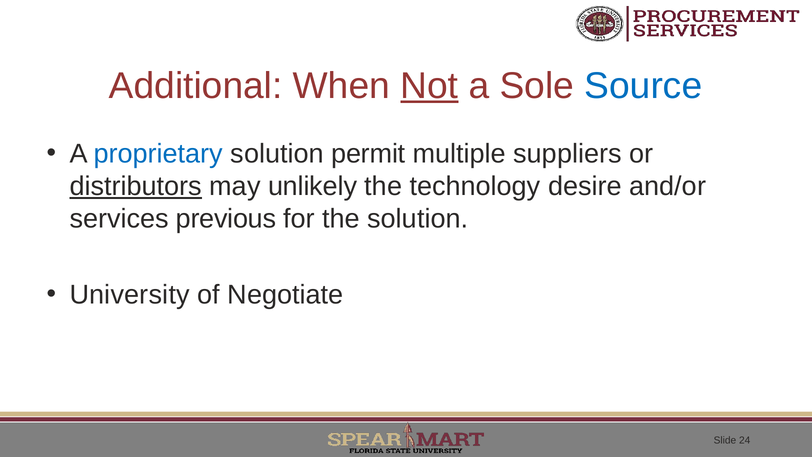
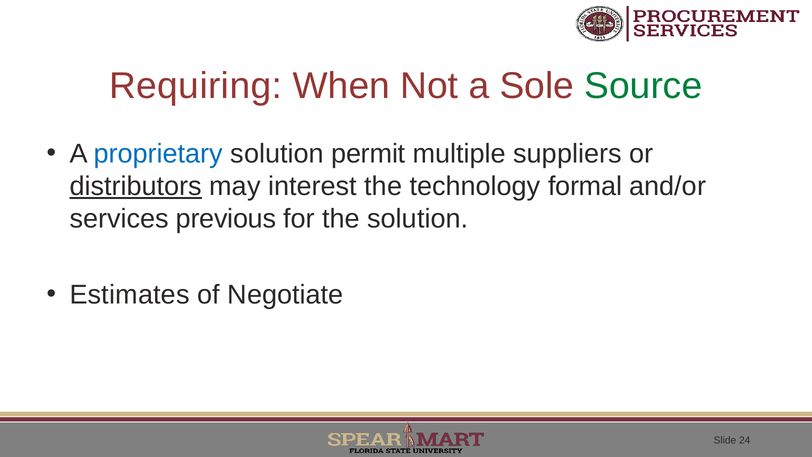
Additional: Additional -> Requiring (196, 86)
Not underline: present -> none (429, 86)
Source colour: blue -> green (643, 86)
unlikely: unlikely -> interest (312, 186)
desire: desire -> formal (585, 186)
University: University -> Estimates (130, 295)
